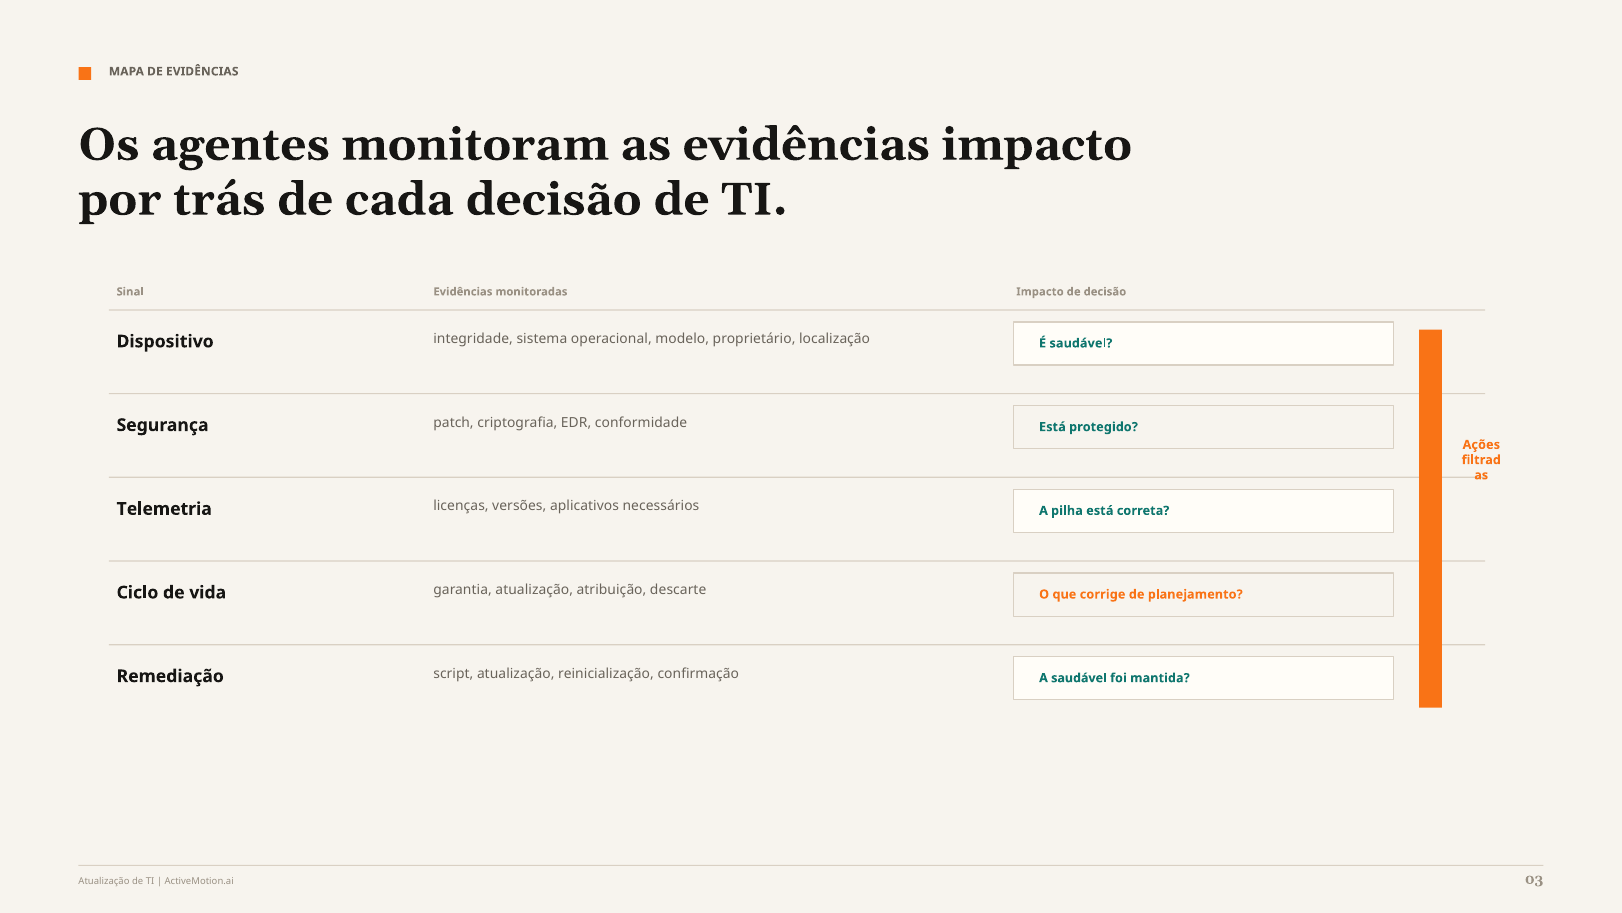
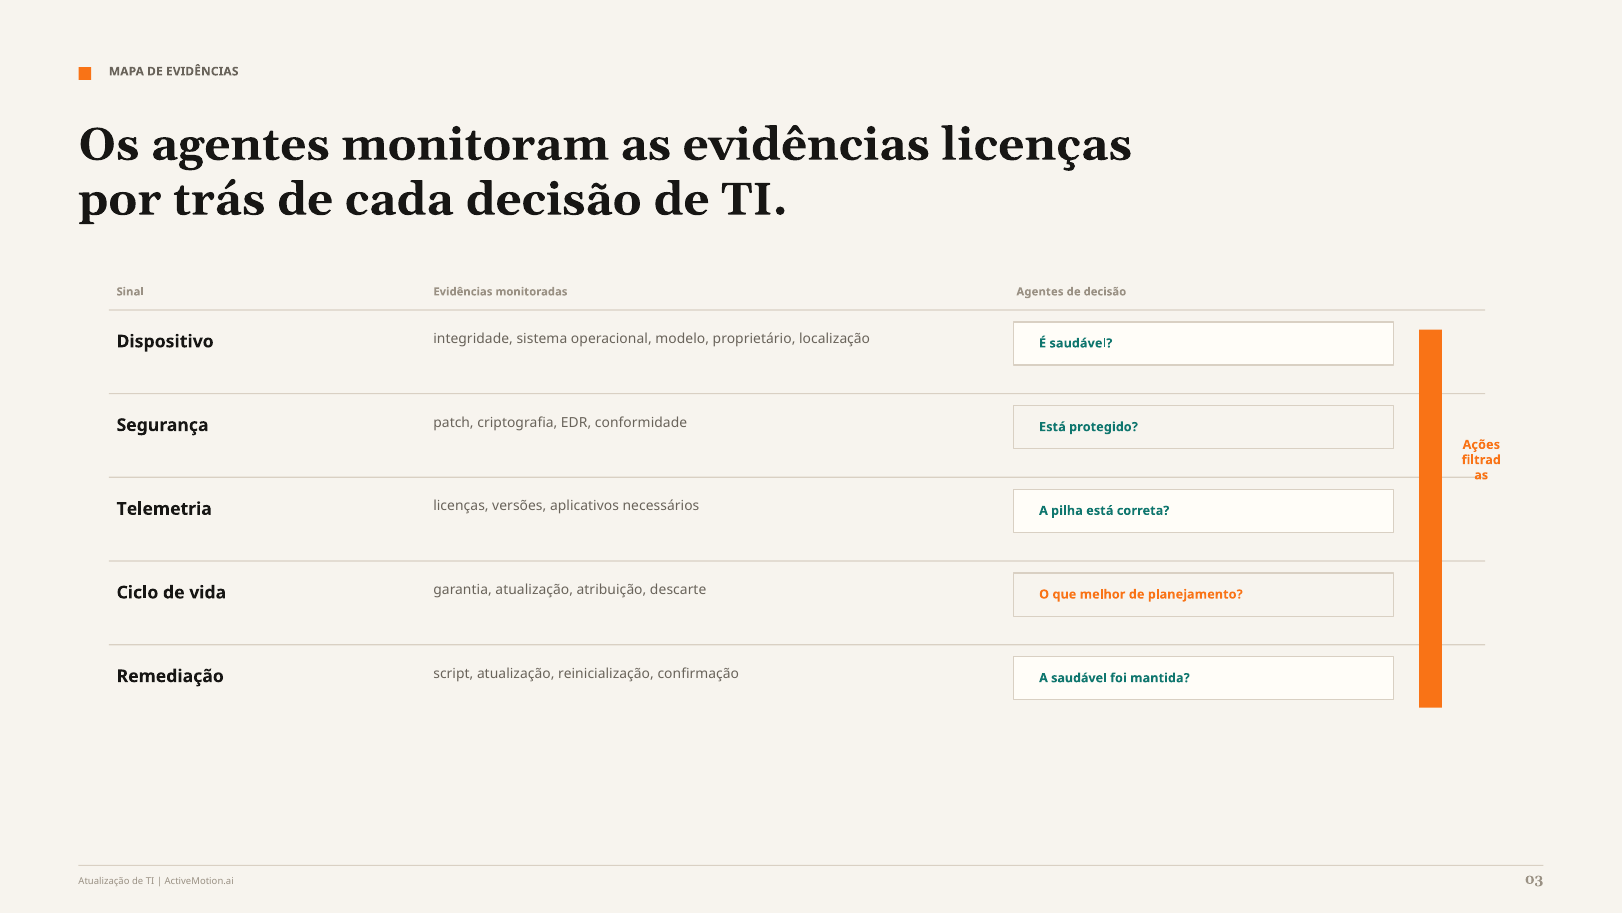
evidências impacto: impacto -> licenças (1037, 145)
monitoradas Impacto: Impacto -> Agentes (1040, 292)
corrige: corrige -> melhor (1103, 594)
